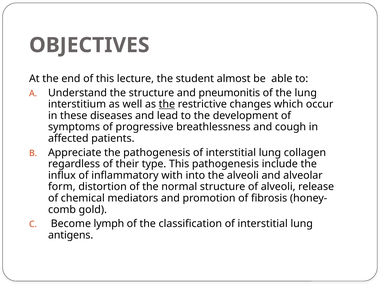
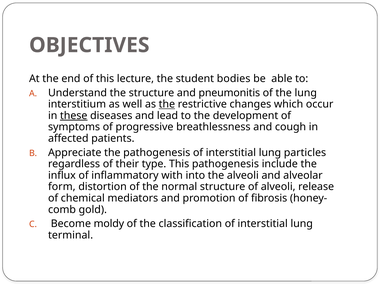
almost: almost -> bodies (234, 79)
these underline: none -> present (74, 116)
collagen: collagen -> particles (305, 153)
lymph: lymph -> moldy (109, 224)
antigens: antigens -> terminal (71, 235)
